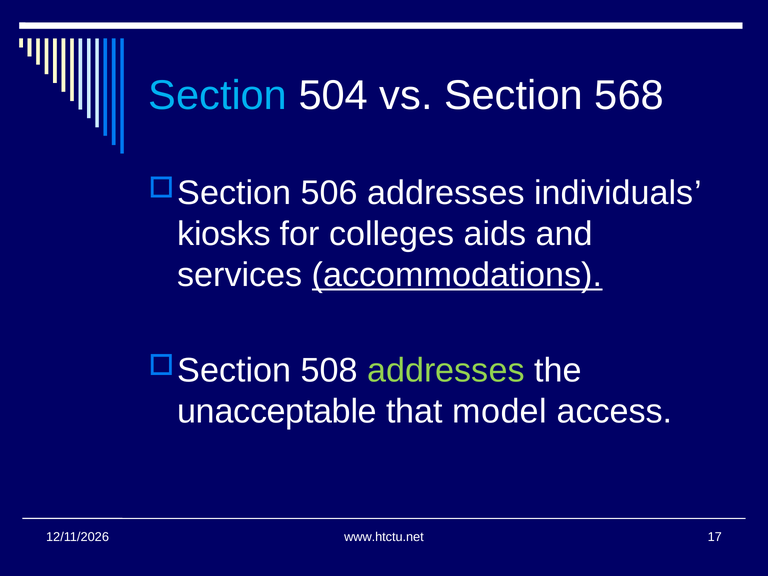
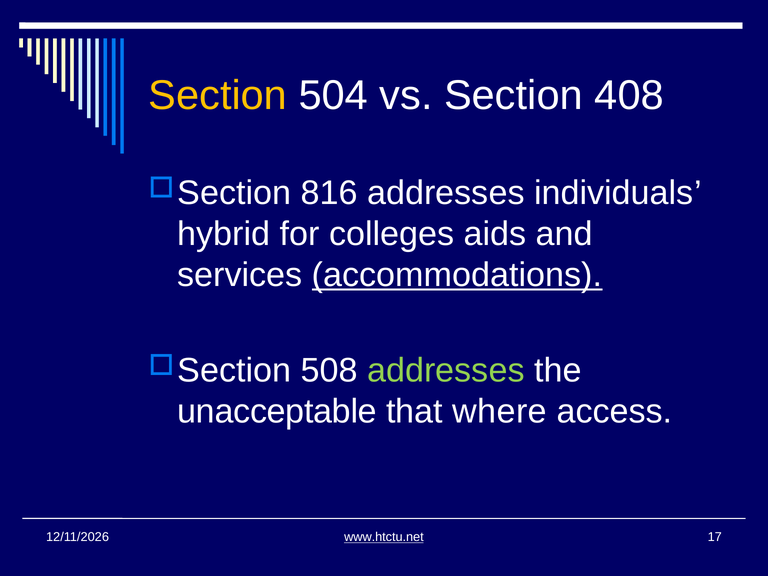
Section colour: light blue -> yellow (218, 96)
568: 568 -> 408 (629, 96)
506: 506 -> 816 (329, 193)
kiosks: kiosks -> hybrid (224, 234)
model: model -> where (500, 412)
www.htctu.net underline: none -> present (384, 537)
